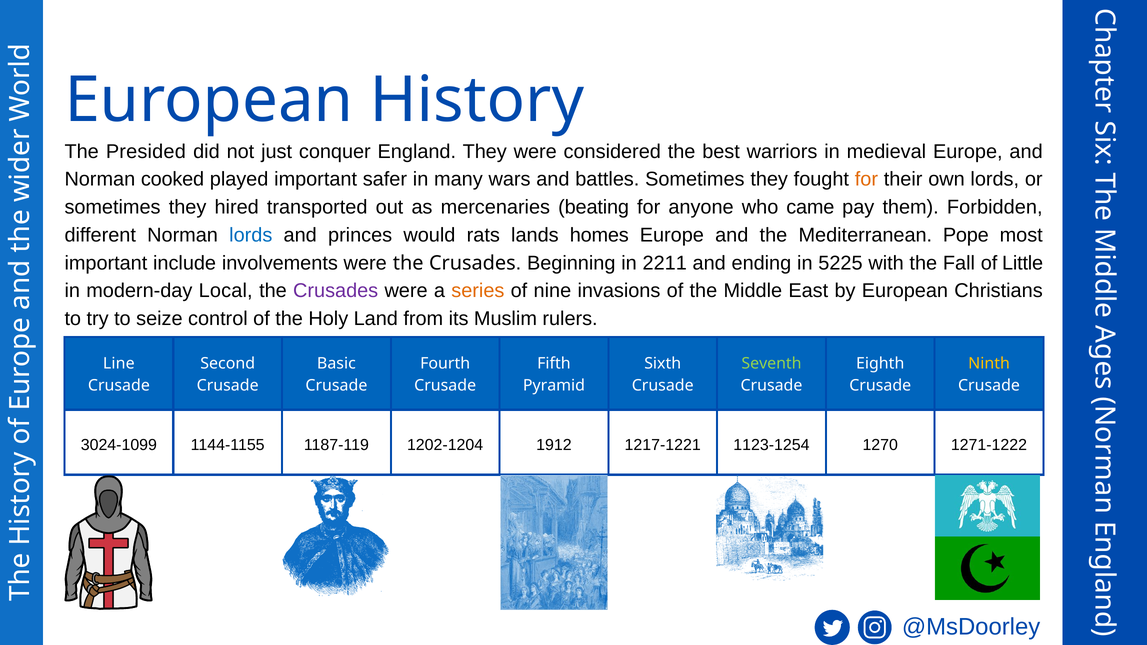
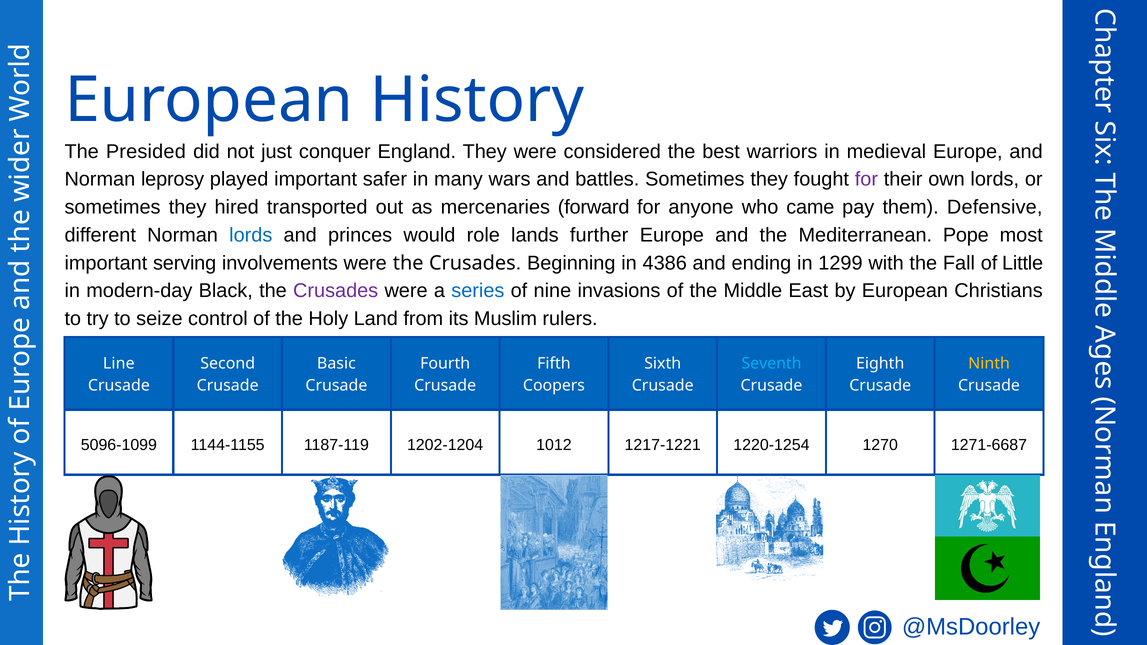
cooked: cooked -> leprosy (173, 179)
for colour: orange -> purple (866, 179)
beating: beating -> forward (594, 207)
Forbidden: Forbidden -> Defensive (995, 207)
rats: rats -> role (483, 235)
homes: homes -> further (599, 235)
include: include -> serving (185, 263)
2211: 2211 -> 4386 (665, 263)
5225: 5225 -> 1299 (840, 263)
Local: Local -> Black (226, 291)
series colour: orange -> blue (478, 291)
Seventh colour: light green -> light blue (772, 363)
Pyramid: Pyramid -> Coopers (554, 386)
3024-1099: 3024-1099 -> 5096-1099 (119, 445)
1912: 1912 -> 1012 (554, 445)
1123-1254: 1123-1254 -> 1220-1254 (771, 445)
1271-1222: 1271-1222 -> 1271-6687 (989, 445)
